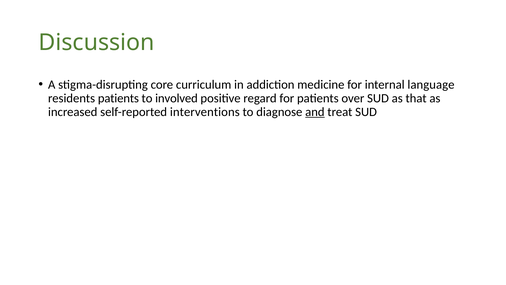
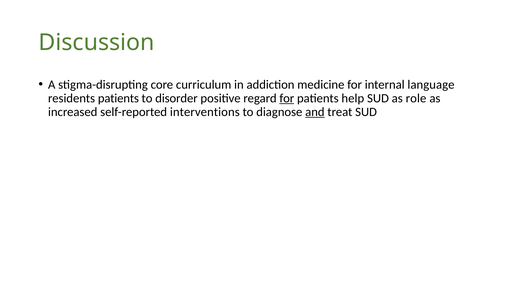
involved: involved -> disorder (176, 98)
for underline: none -> present (287, 98)
over: over -> help (353, 98)
that: that -> role (416, 98)
